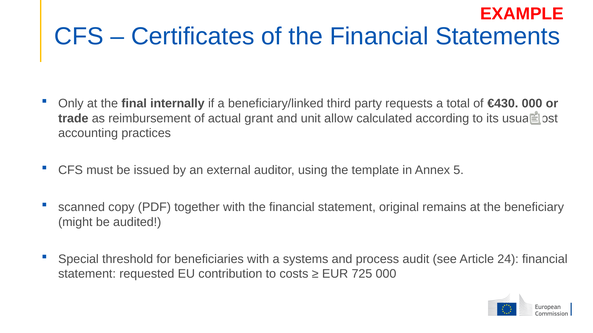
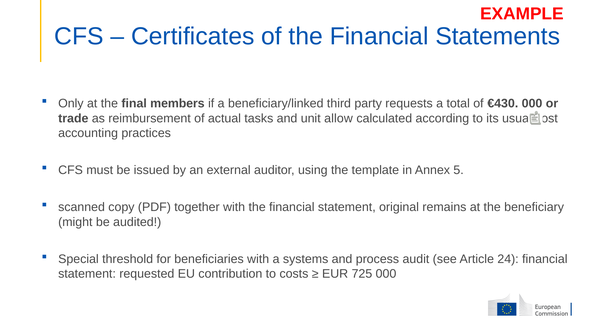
internally: internally -> members (177, 104)
grant: grant -> tasks (259, 119)
